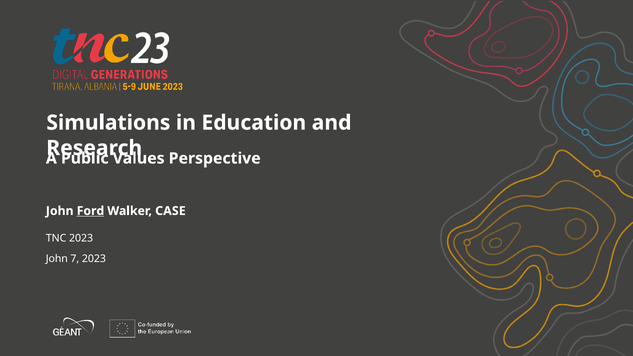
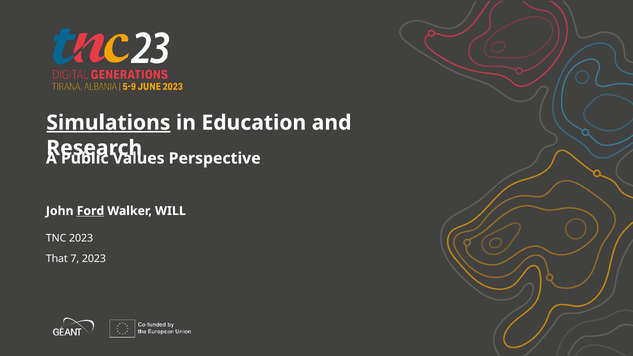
Simulations underline: none -> present (108, 123)
CASE: CASE -> WILL (170, 211)
John: John -> That (57, 259)
